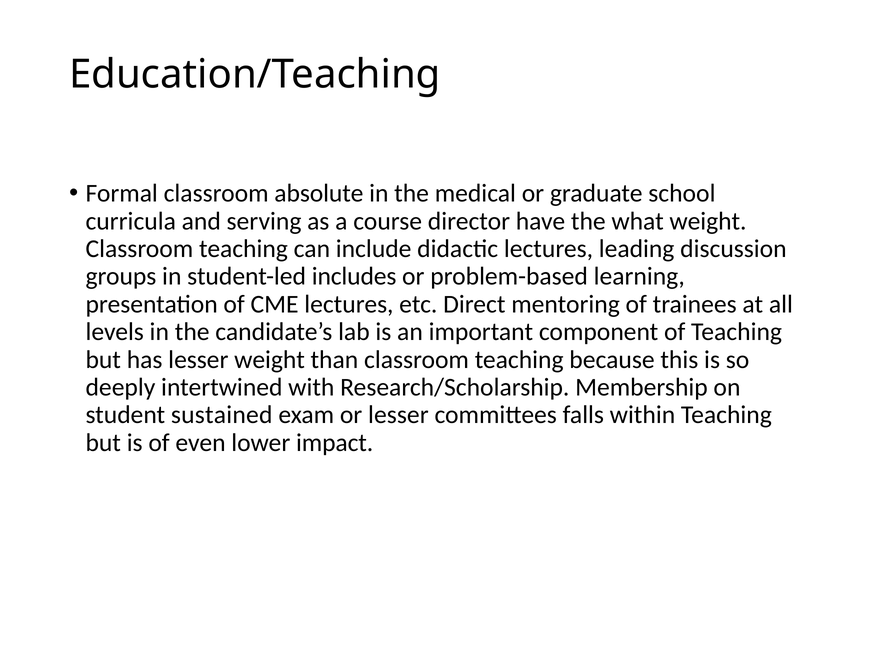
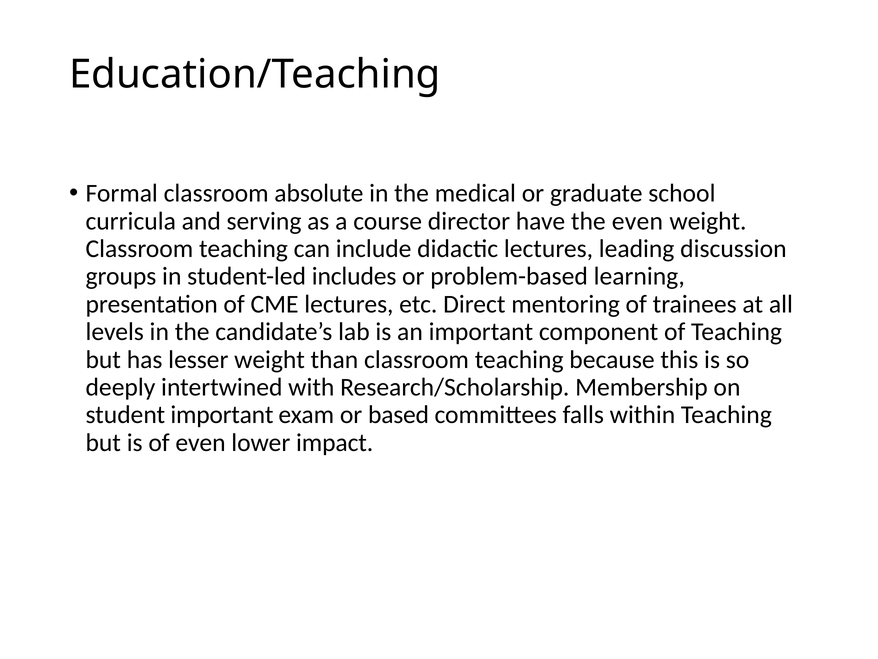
the what: what -> even (637, 221)
student sustained: sustained -> important (222, 415)
or lesser: lesser -> based (399, 415)
